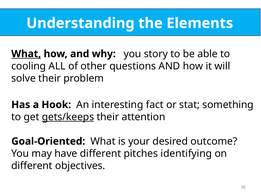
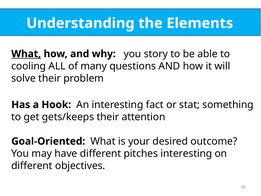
other: other -> many (94, 66)
gets/keeps underline: present -> none (68, 117)
pitches identifying: identifying -> interesting (186, 153)
